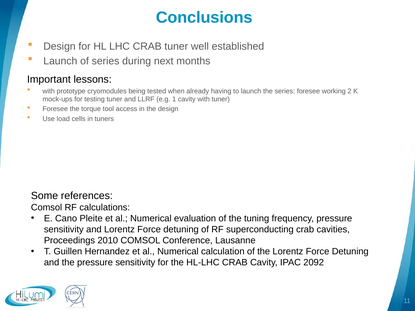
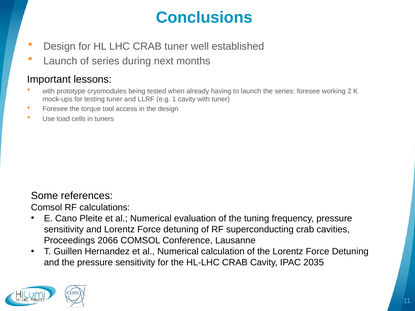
2010: 2010 -> 2066 (108, 241)
2092: 2092 -> 2035 (314, 263)
